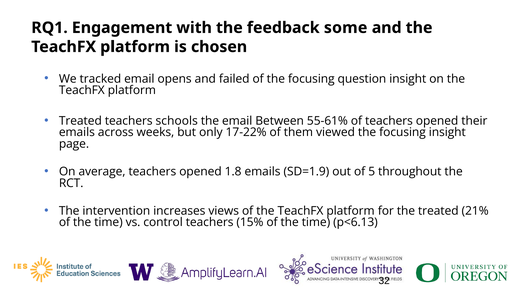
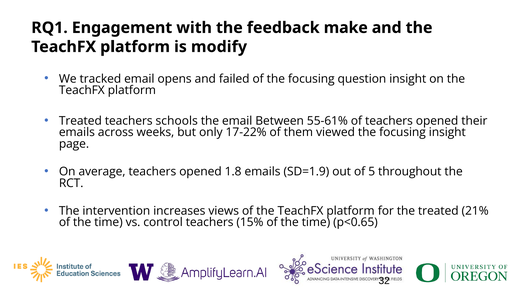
some: some -> make (346, 28)
chosen: chosen -> modify (219, 47)
p<6.13: p<6.13 -> p<0.65 (355, 222)
